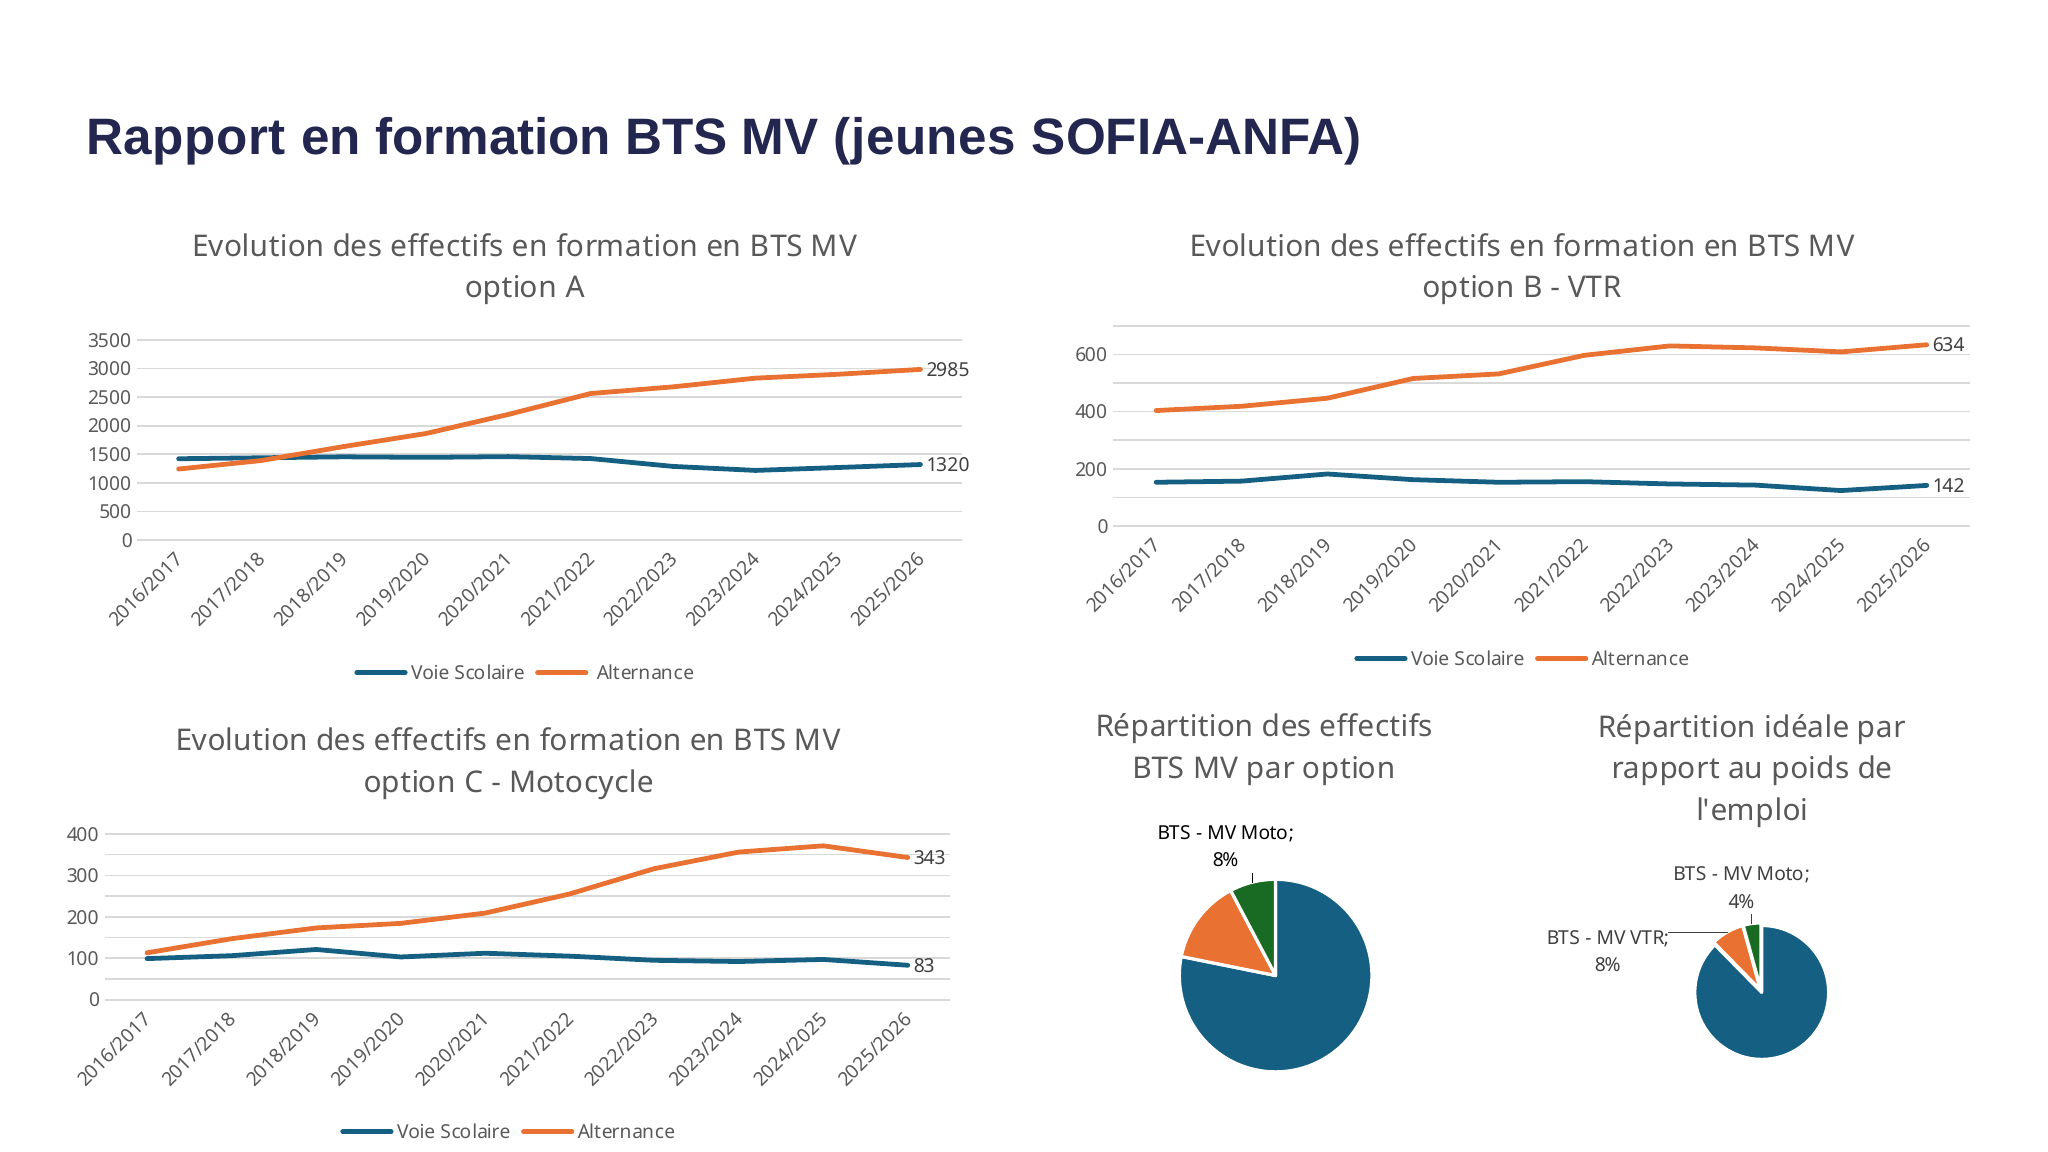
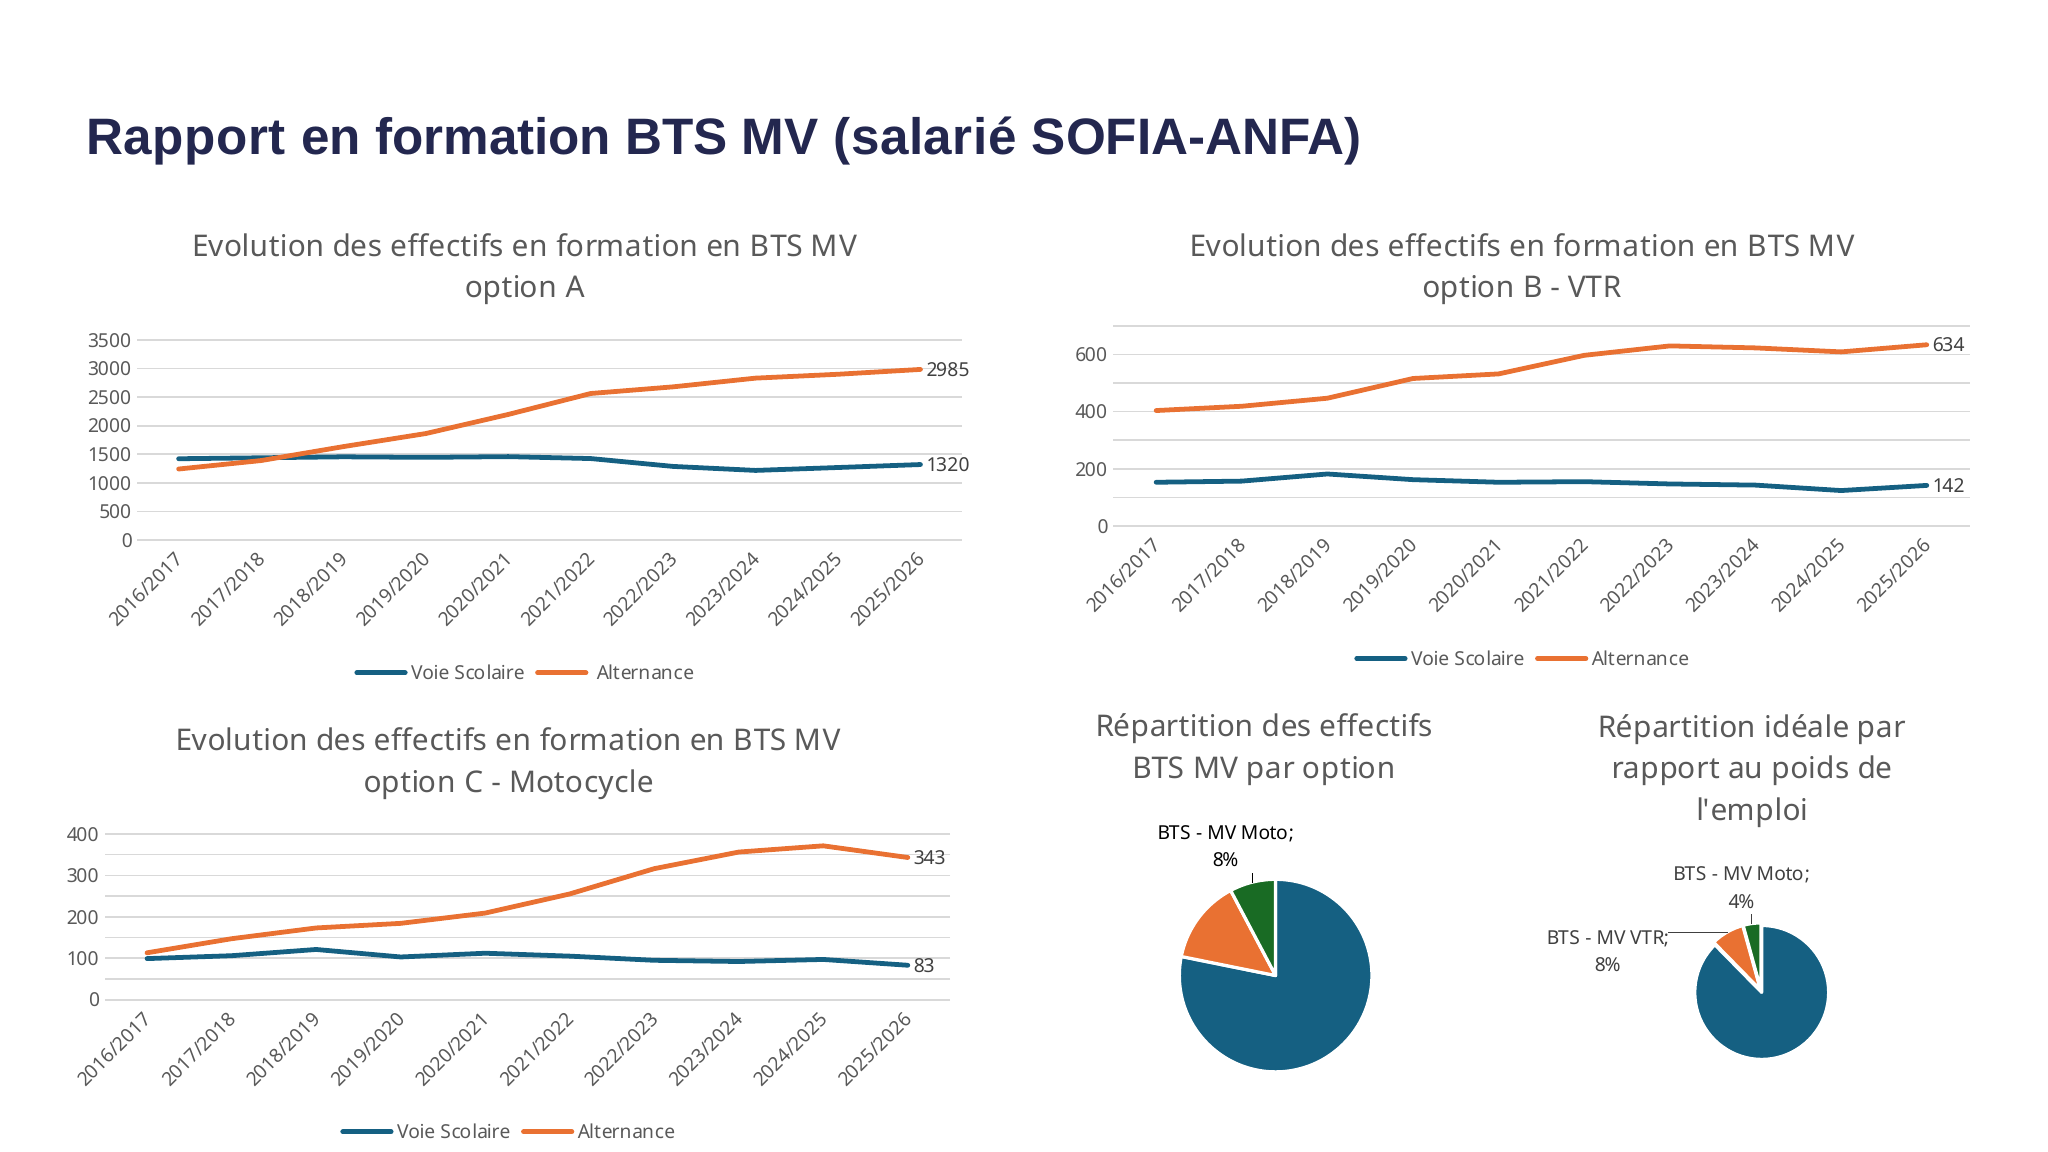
jeunes: jeunes -> salarié (925, 138)
